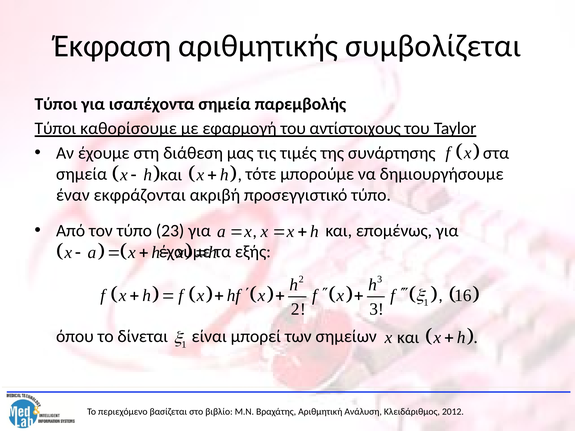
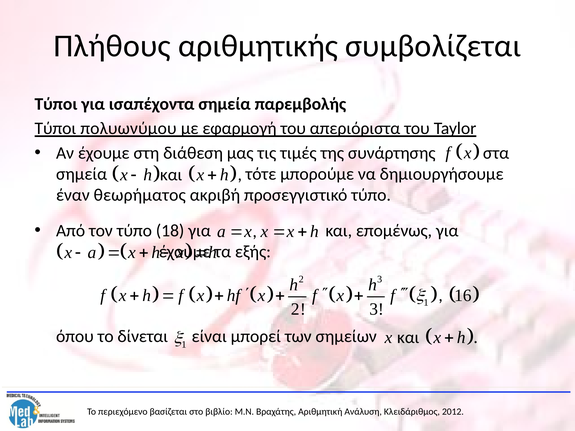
Έκφραση: Έκφραση -> Πλήθους (112, 46)
καθορίσουμε: καθορίσουμε -> πολυωνύμου (128, 129)
αντίστοιχους: αντίστοιχους -> απεριόριστα (355, 129)
εκφράζονται: εκφράζονται -> θεωρήματος (140, 195)
23: 23 -> 18 (170, 231)
